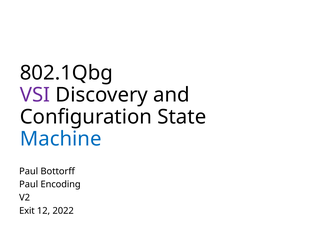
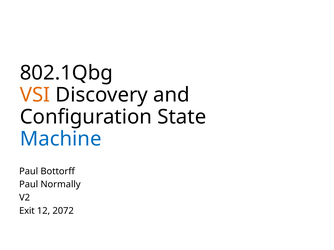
VSI colour: purple -> orange (35, 95)
Encoding: Encoding -> Normally (61, 185)
2022: 2022 -> 2072 (63, 211)
